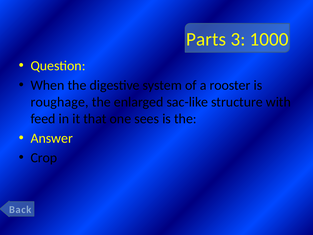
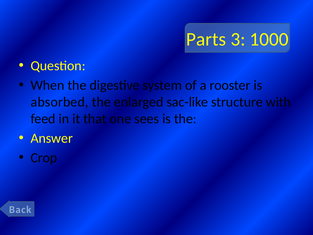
roughage: roughage -> absorbed (60, 102)
